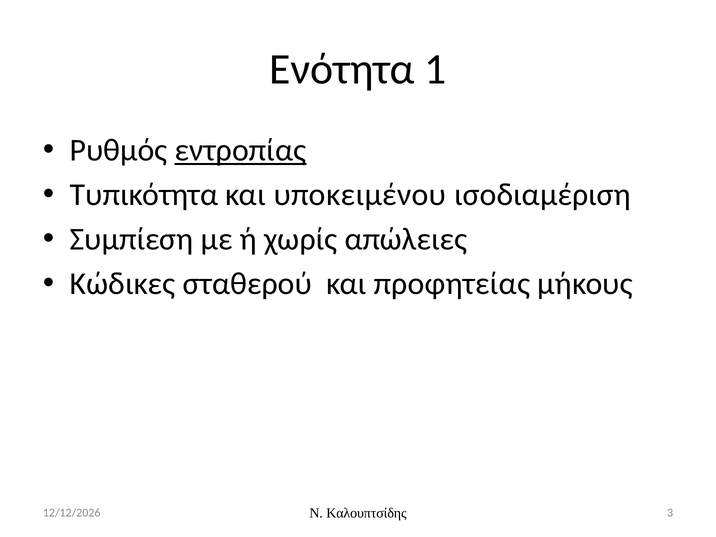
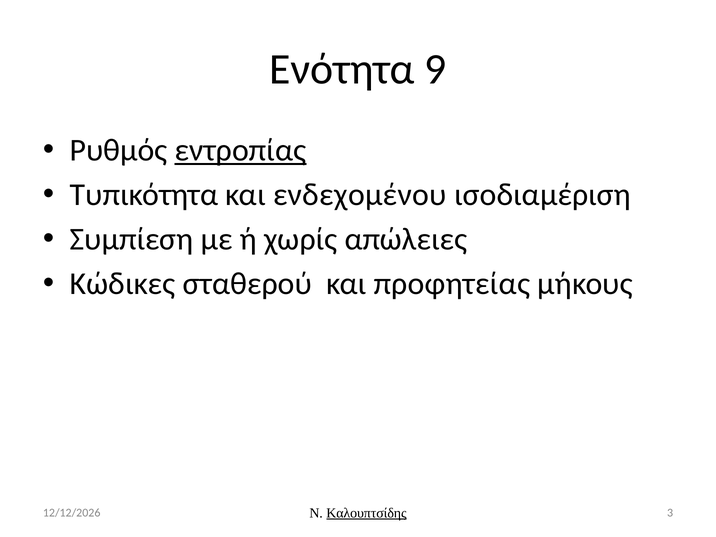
1: 1 -> 9 (436, 69)
υποκειμένου: υποκειμένου -> ενδεχομένου (360, 195)
Καλουπτσίδης underline: none -> present (366, 513)
